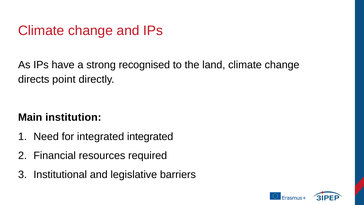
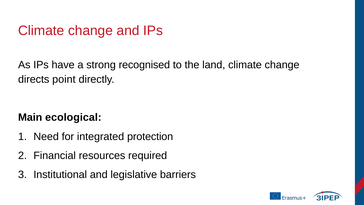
institution: institution -> ecological (73, 117)
integrated integrated: integrated -> protection (150, 136)
